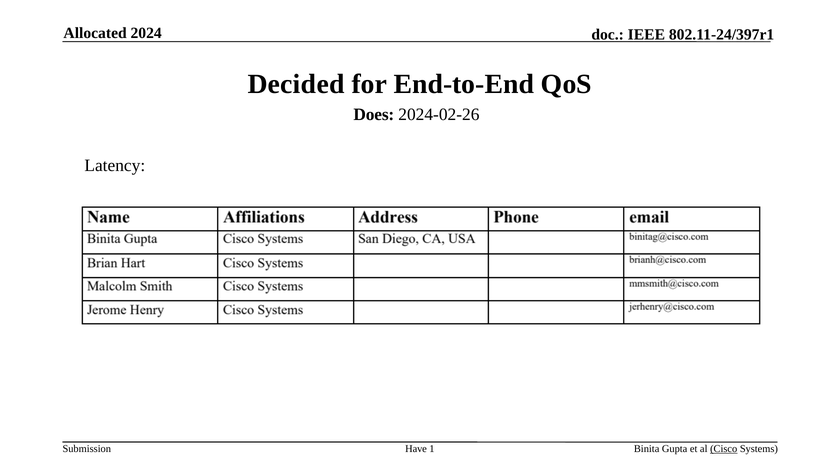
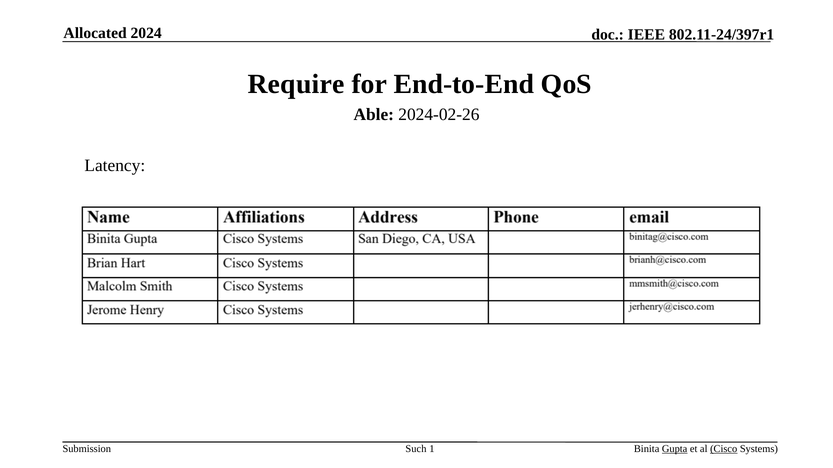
Decided: Decided -> Require (296, 84)
Does: Does -> Able (374, 115)
Have: Have -> Such (416, 449)
Gupta underline: none -> present (675, 449)
